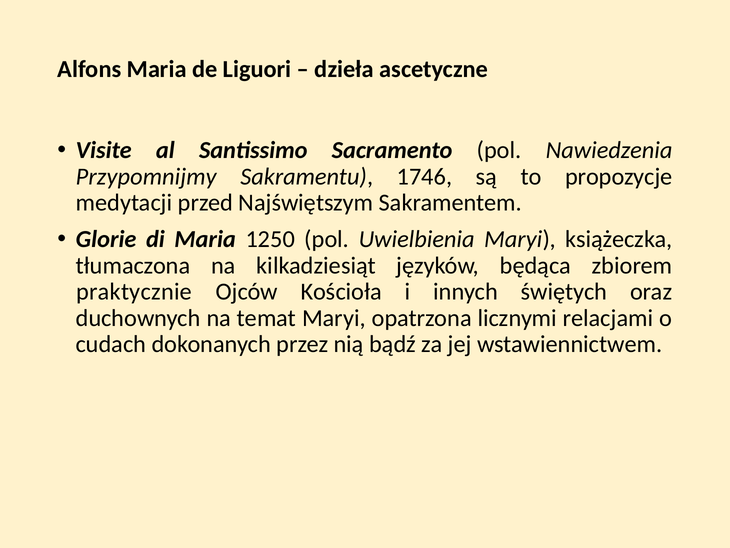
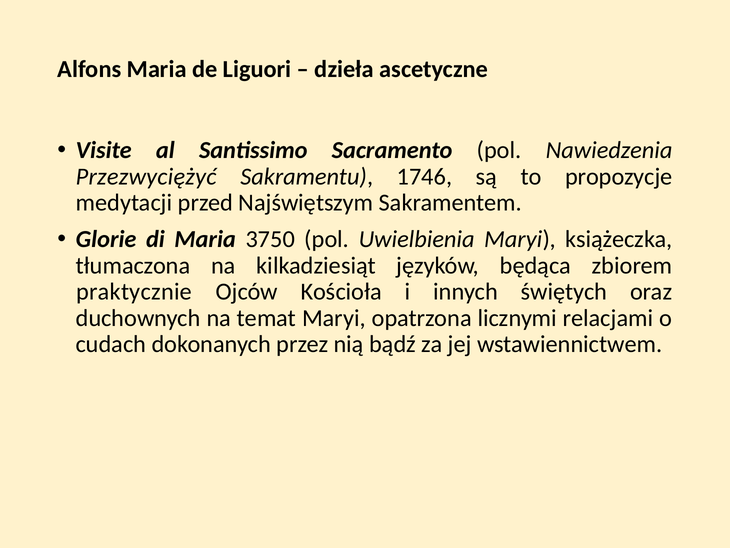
Przypomnijmy: Przypomnijmy -> Przezwyciężyć (146, 176)
1250: 1250 -> 3750 (270, 239)
